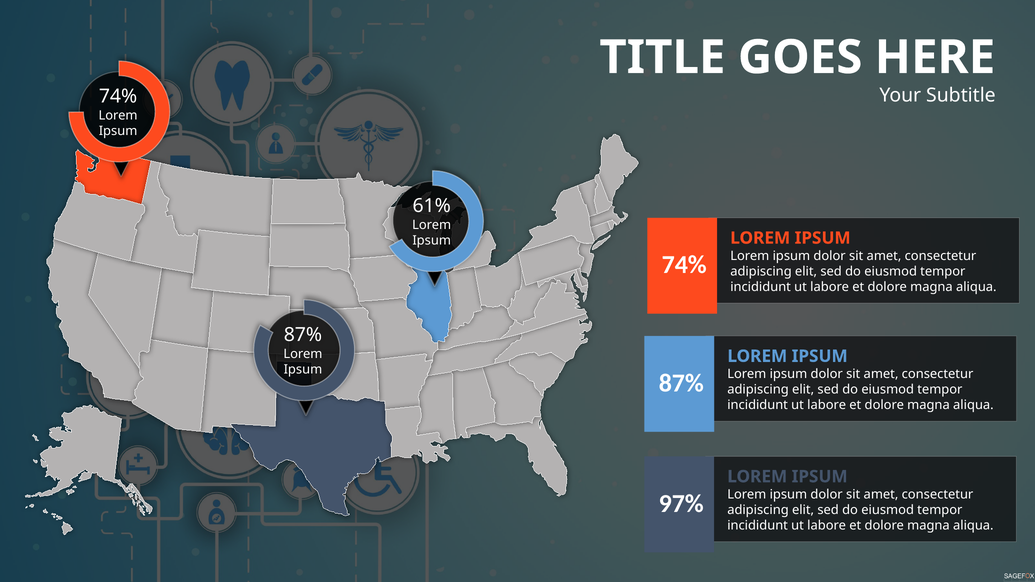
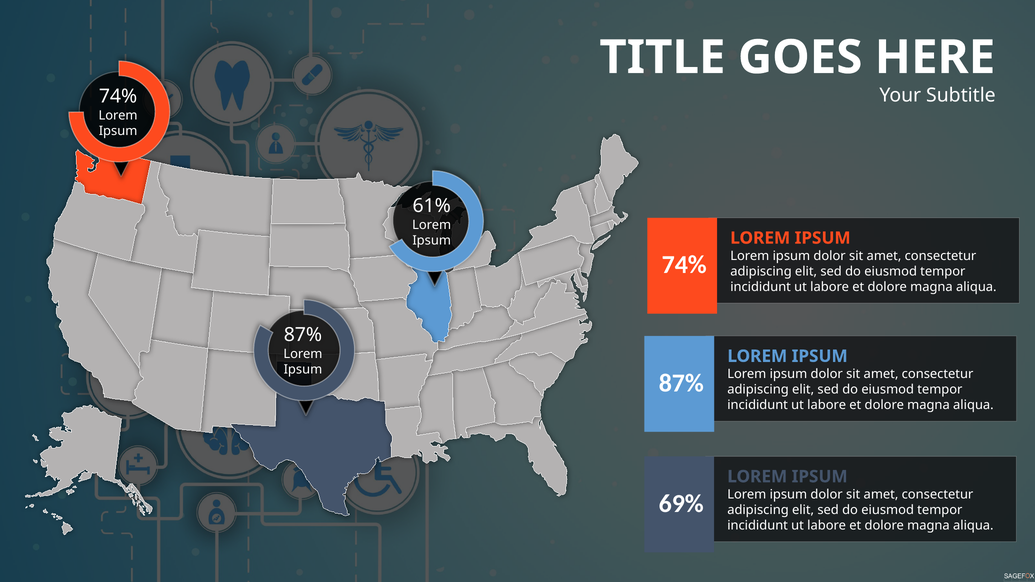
97%: 97% -> 69% (681, 504)
